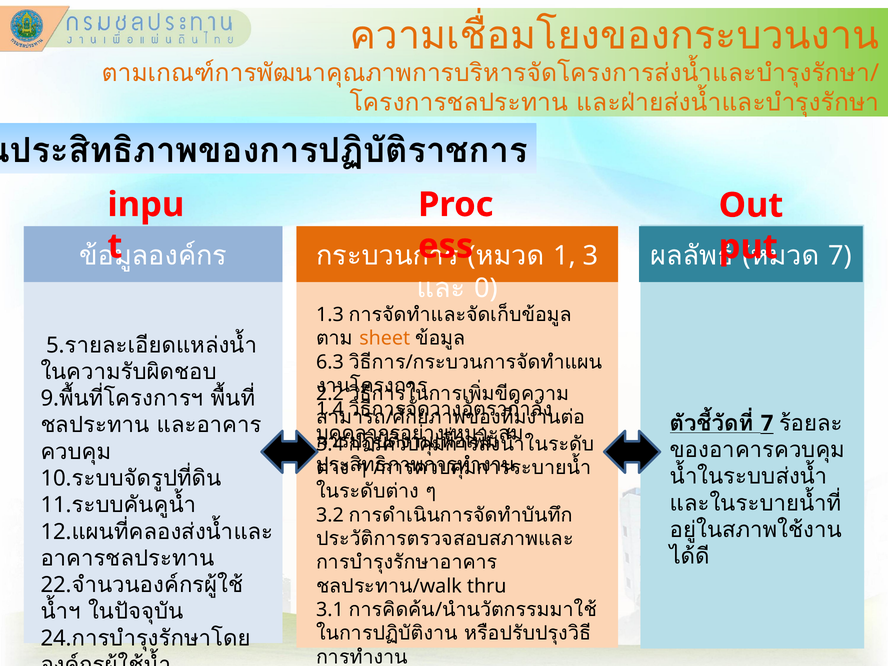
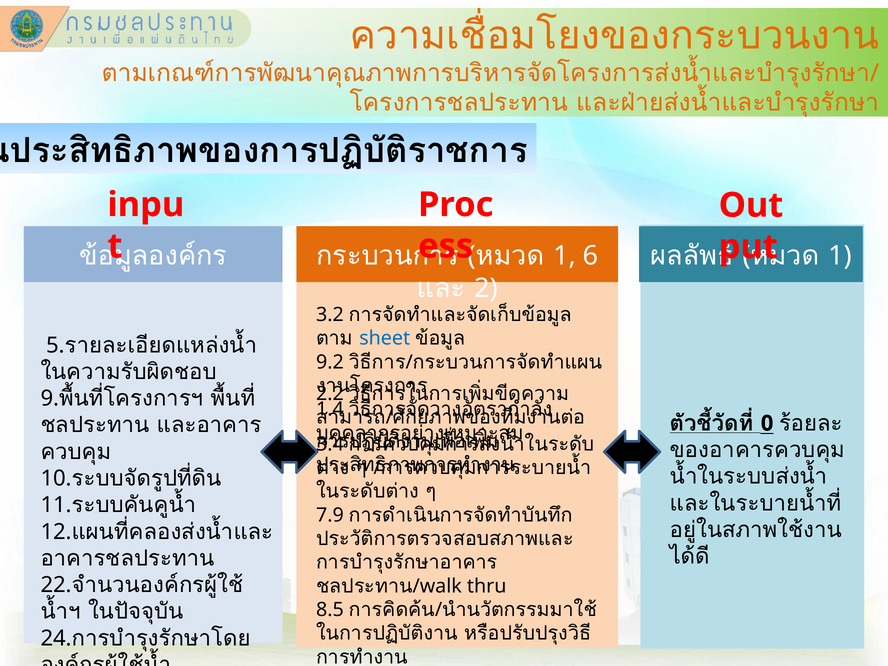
3: 3 -> 6 (591, 256)
7: 7 -> 1 (840, 256)
0: 0 -> 2 (486, 288)
1.3: 1.3 -> 3.2 (330, 315)
sheet colour: orange -> blue (385, 338)
6.3: 6.3 -> 9.2 (330, 362)
7: 7 -> 0 (767, 423)
3.2: 3.2 -> 7.9 (330, 515)
3.1: 3.1 -> 8.5 (330, 610)
